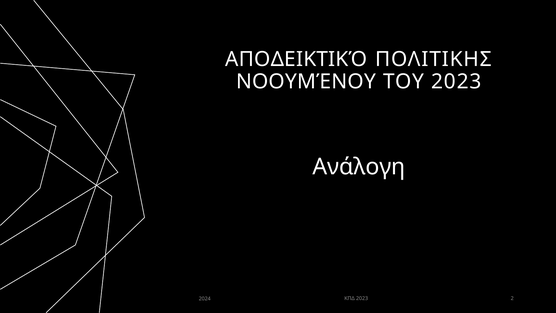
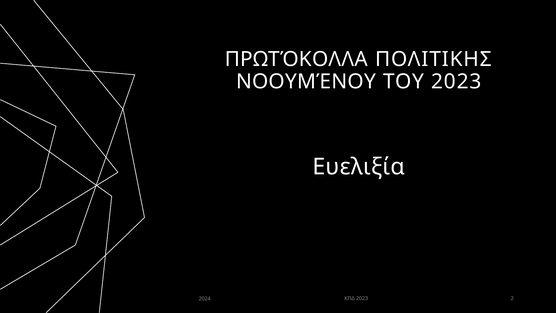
ΑΠΟΔΕΙΚΤΙΚΌ: ΑΠΟΔΕΙΚΤΙΚΌ -> ΠΡΩΤΌΚΟΛΛΑ (296, 59)
Ανάλογη: Ανάλογη -> Ευελιξία (359, 167)
